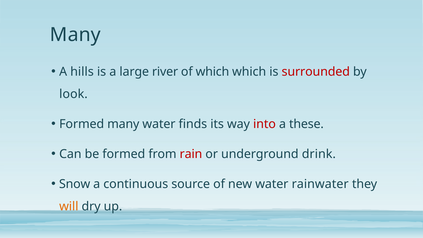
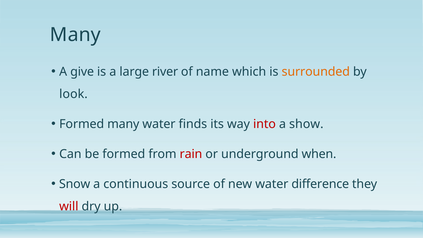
hills: hills -> give (82, 72)
of which: which -> name (212, 72)
surrounded colour: red -> orange (316, 72)
these: these -> show (306, 124)
drink: drink -> when (319, 154)
rainwater: rainwater -> difference (320, 184)
will colour: orange -> red (69, 206)
